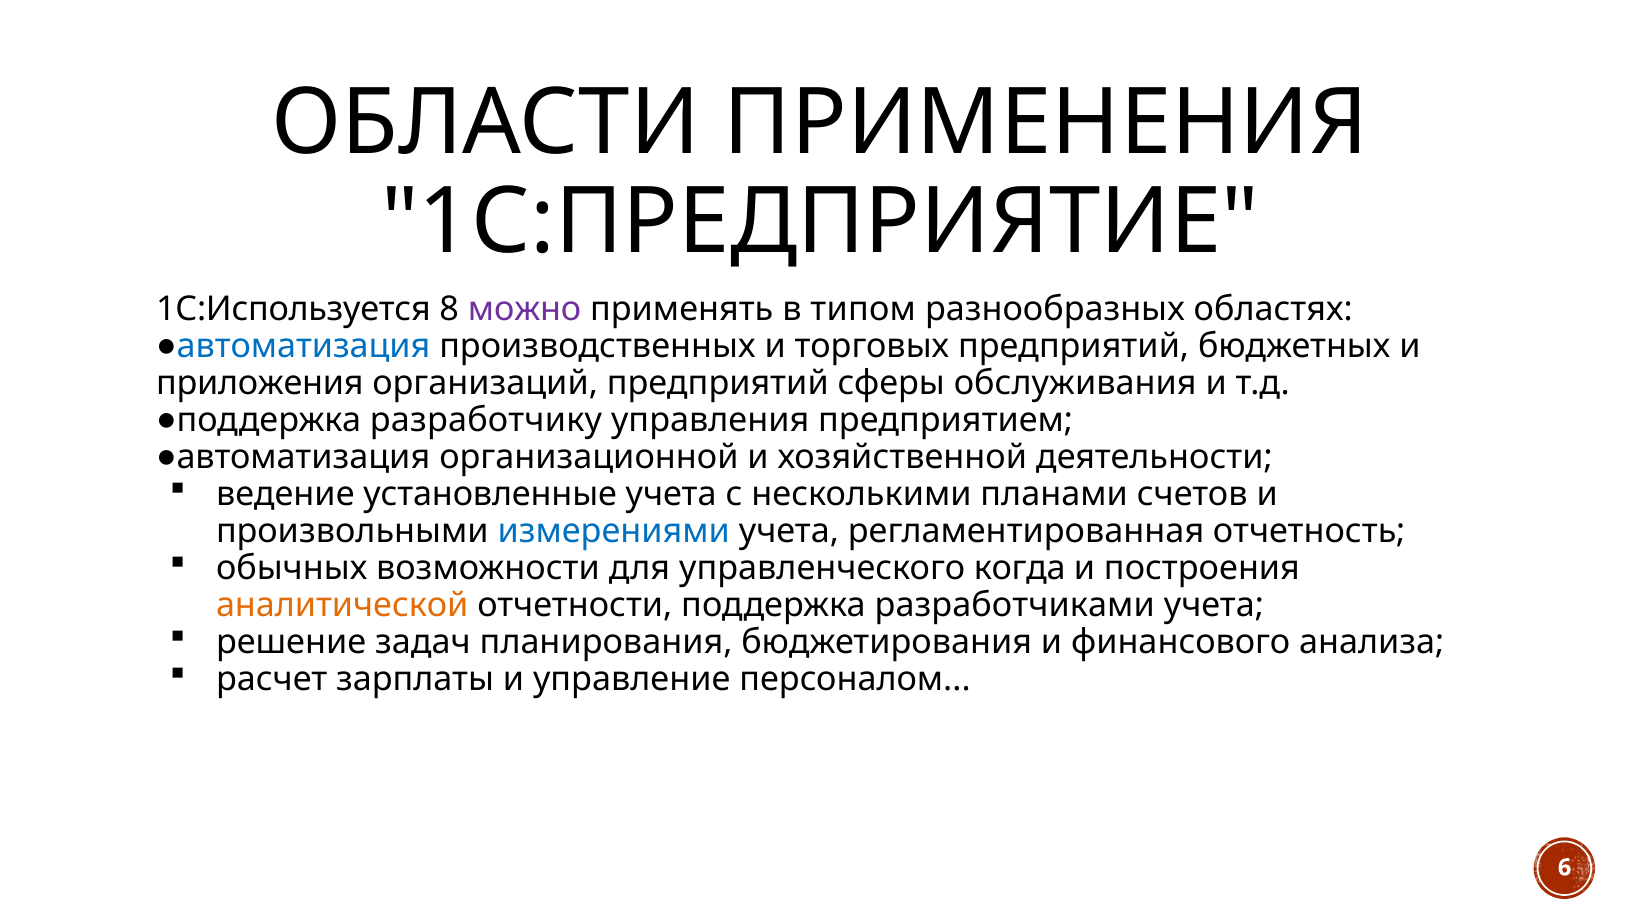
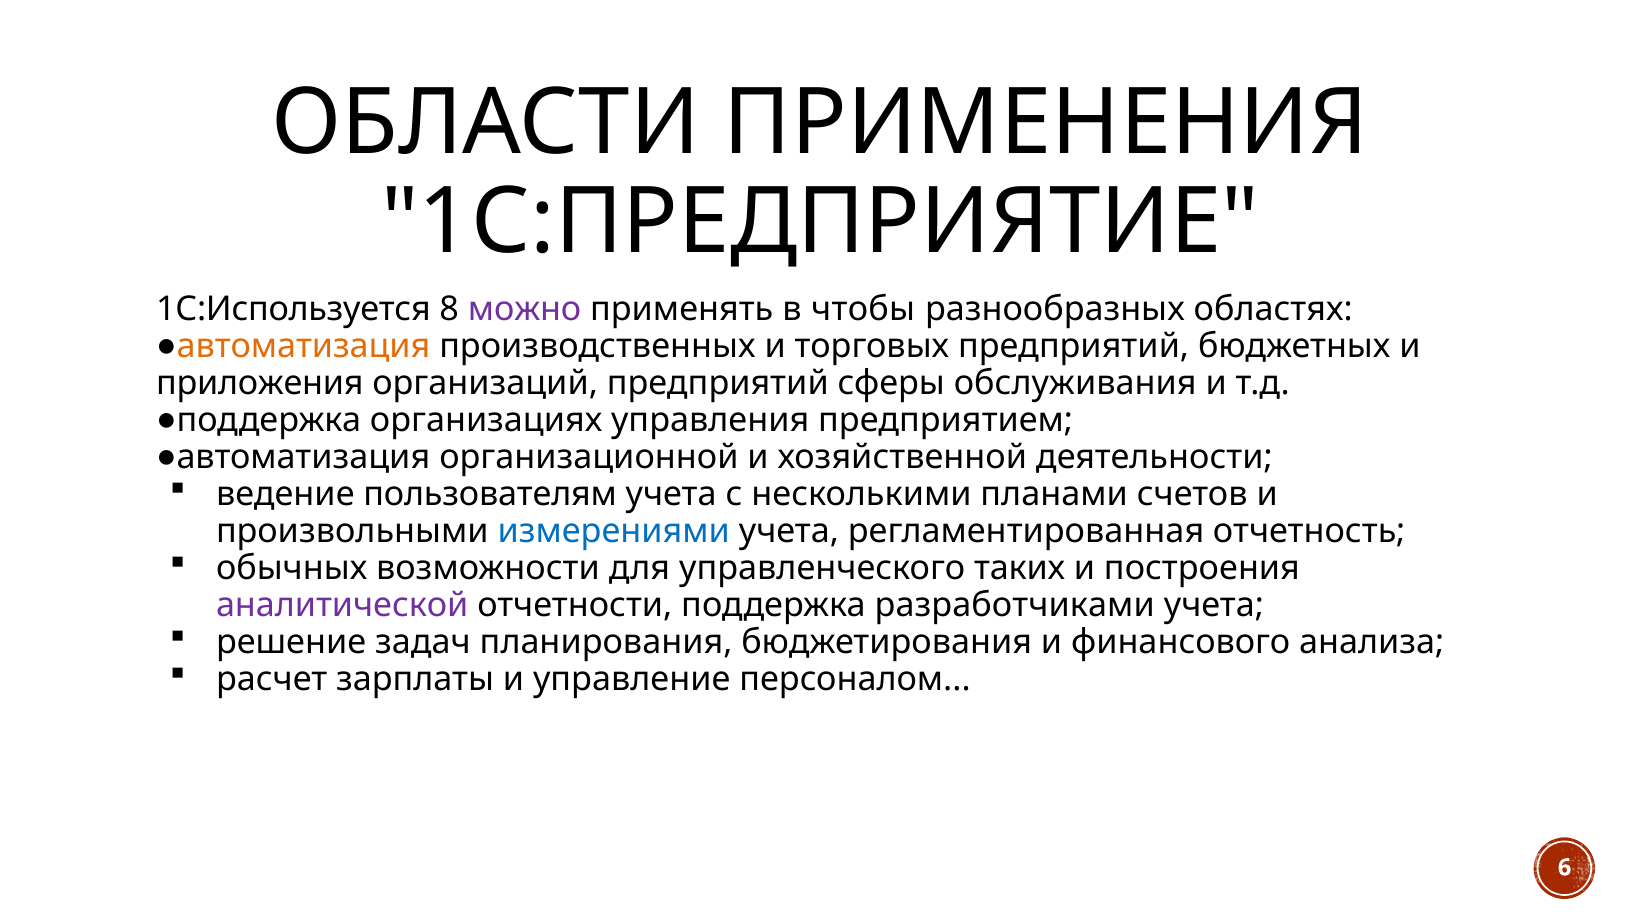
типом: типом -> чтобы (863, 310)
автоматизация colour: blue -> orange (303, 347)
разработчику: разработчику -> организациях (486, 421)
установленные: установленные -> пользователям (490, 495)
когда: когда -> таких (1020, 568)
аналитической colour: orange -> purple (342, 605)
